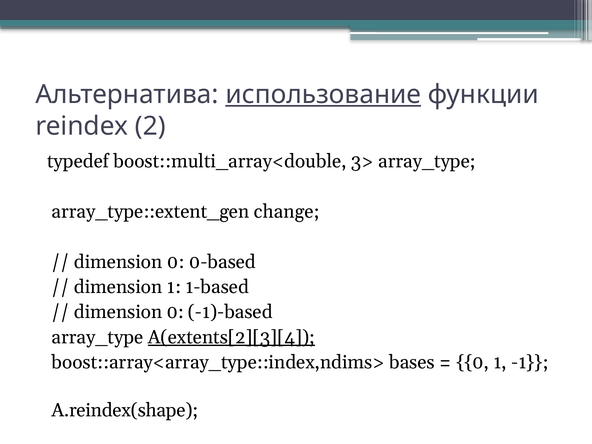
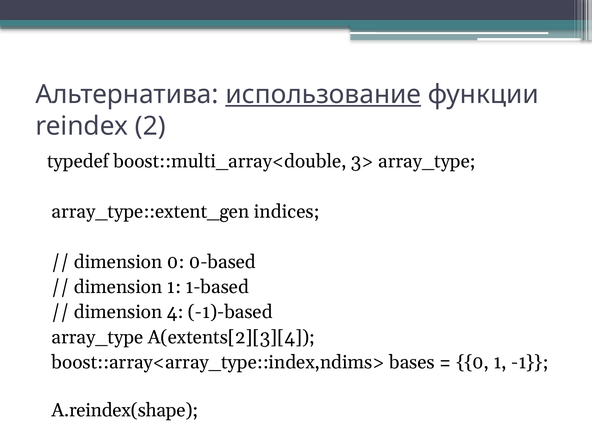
change: change -> indices (287, 211)
0: 0 -> 4 (175, 312)
A(extents[2][3][4 underline: present -> none (232, 337)
